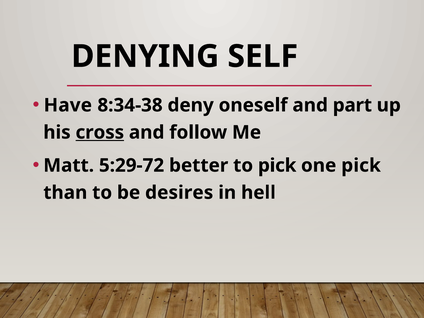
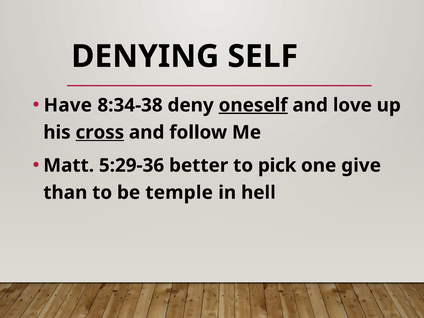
oneself underline: none -> present (253, 105)
part: part -> love (352, 105)
5:29-72: 5:29-72 -> 5:29-36 (132, 165)
one pick: pick -> give (361, 165)
desires: desires -> temple (179, 193)
